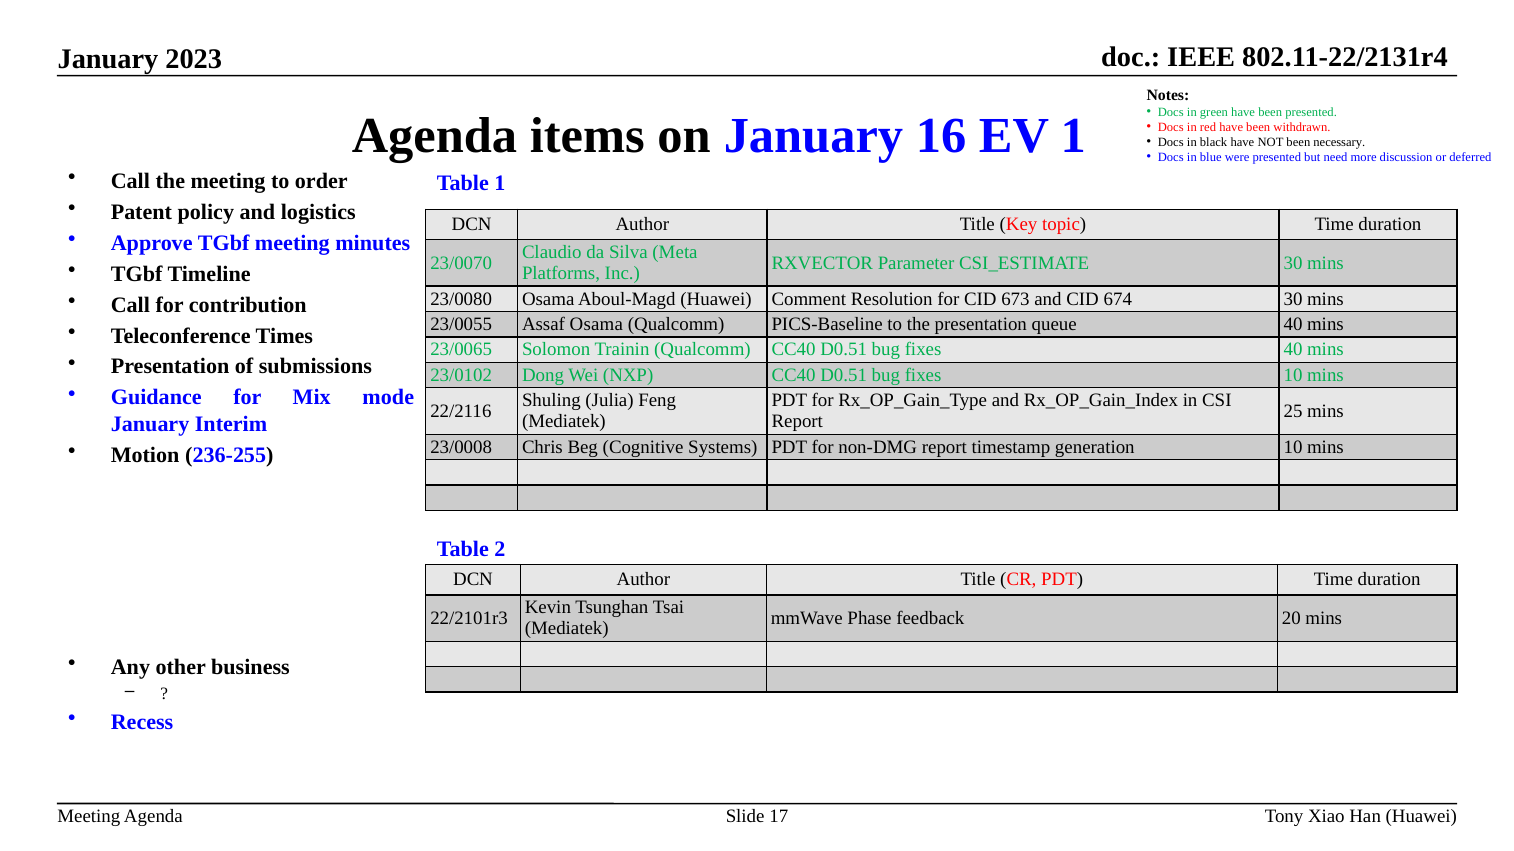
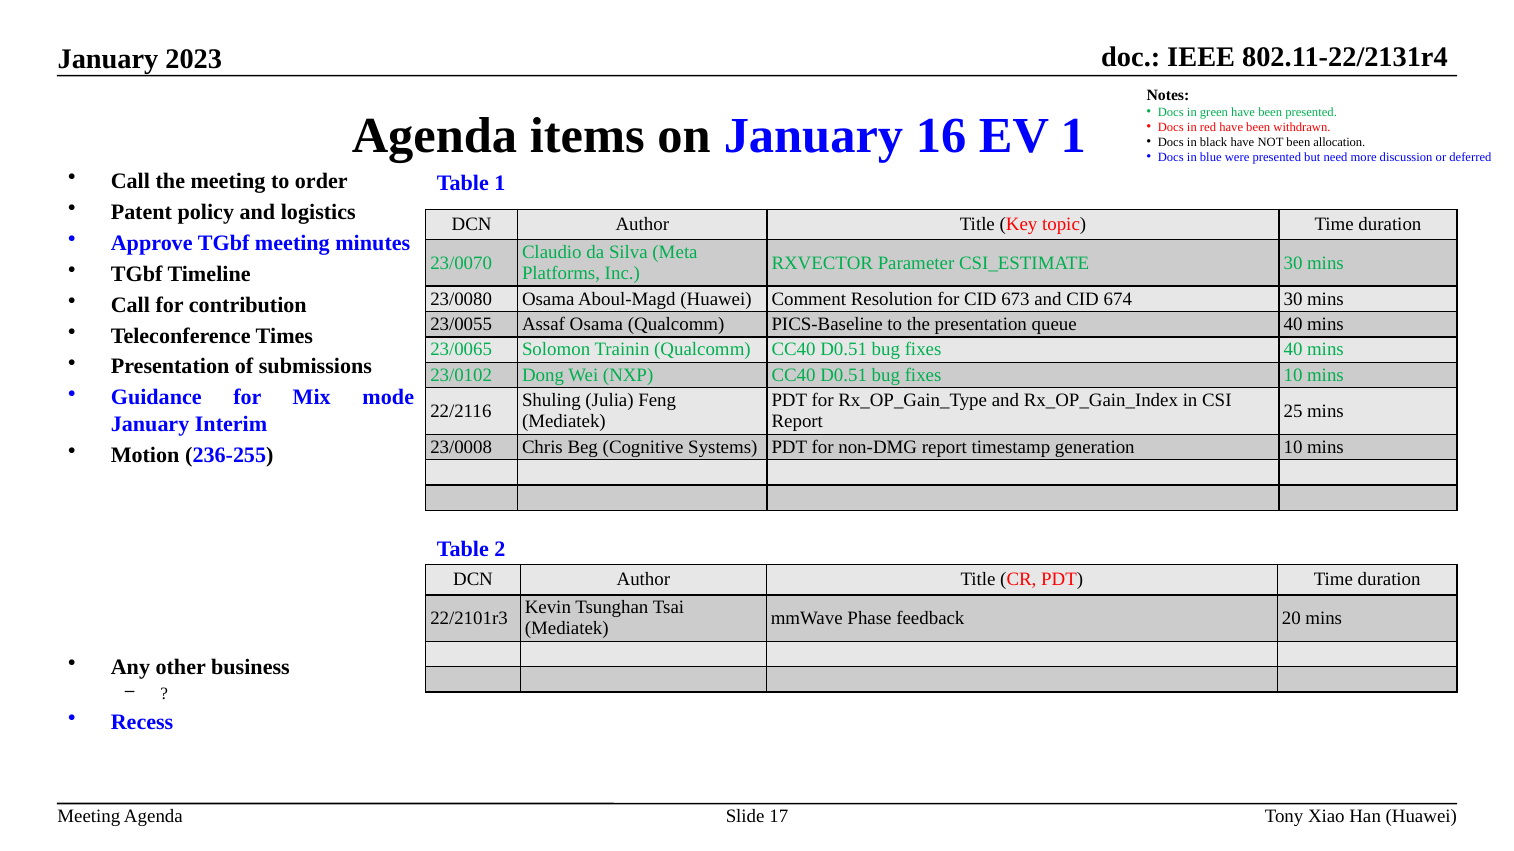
necessary: necessary -> allocation (1339, 142)
